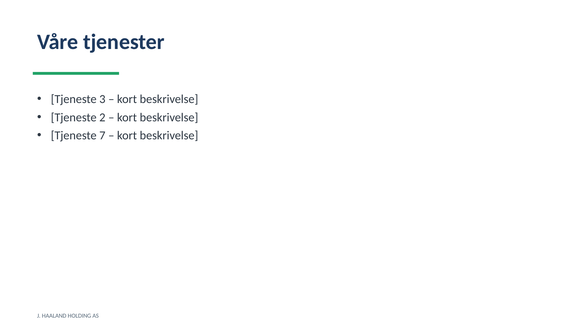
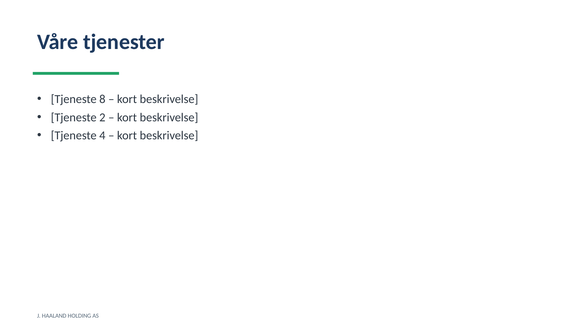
3: 3 -> 8 (102, 99)
7: 7 -> 4 (102, 135)
